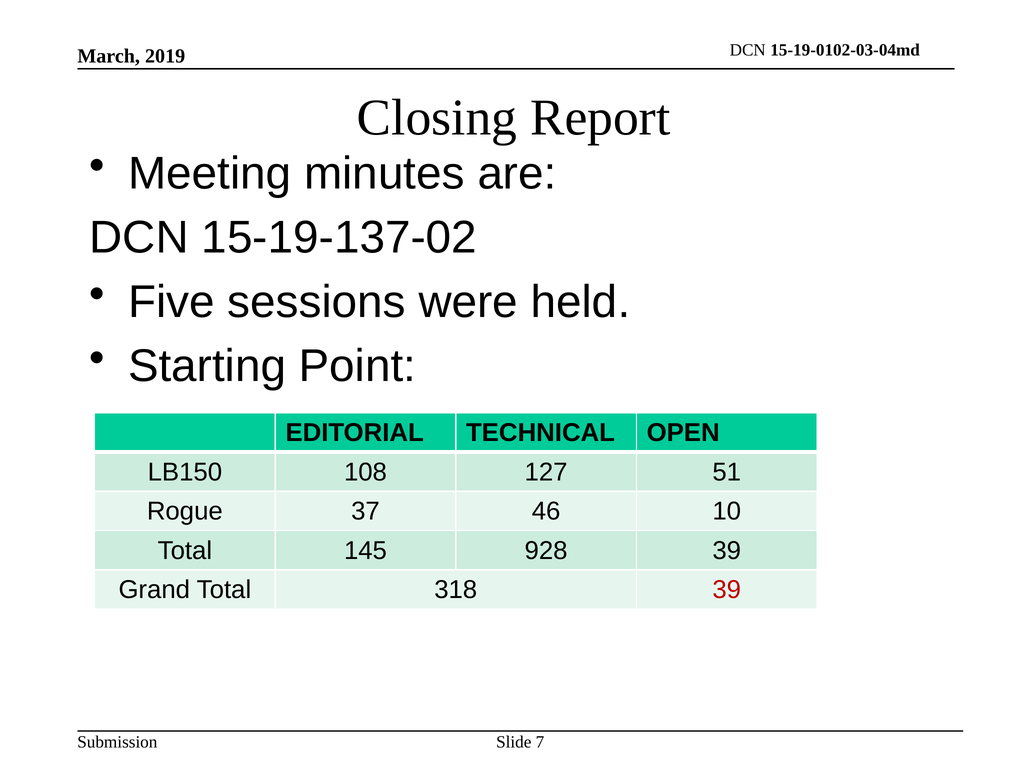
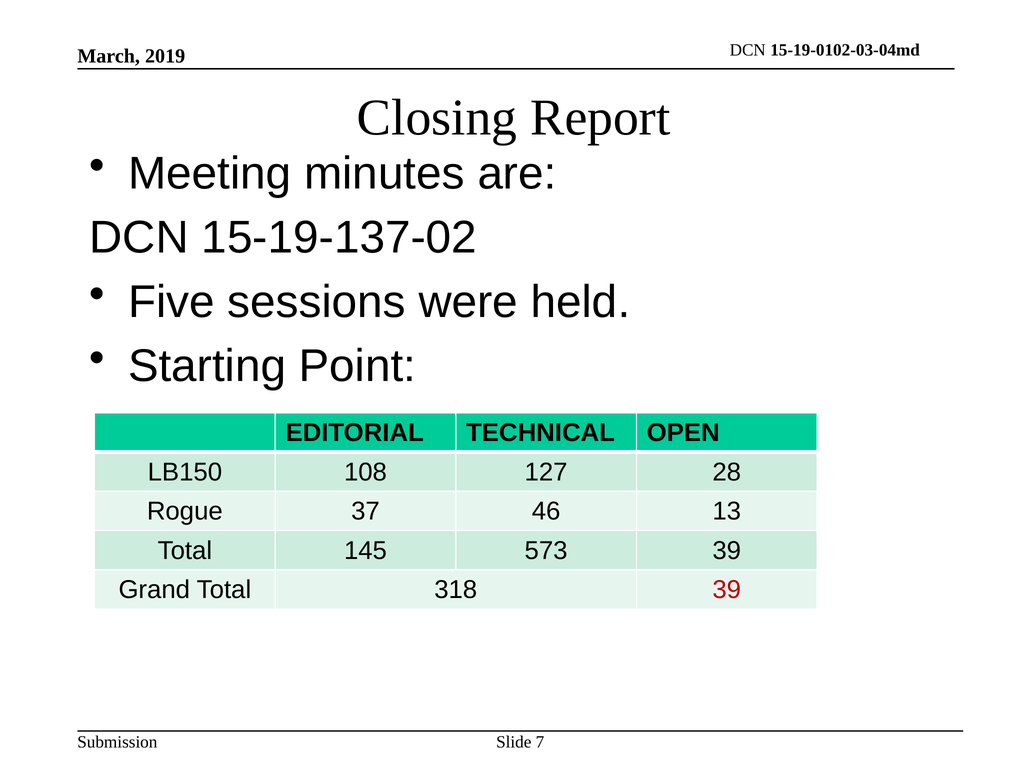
51: 51 -> 28 (727, 472)
10: 10 -> 13 (727, 511)
928: 928 -> 573 (546, 551)
